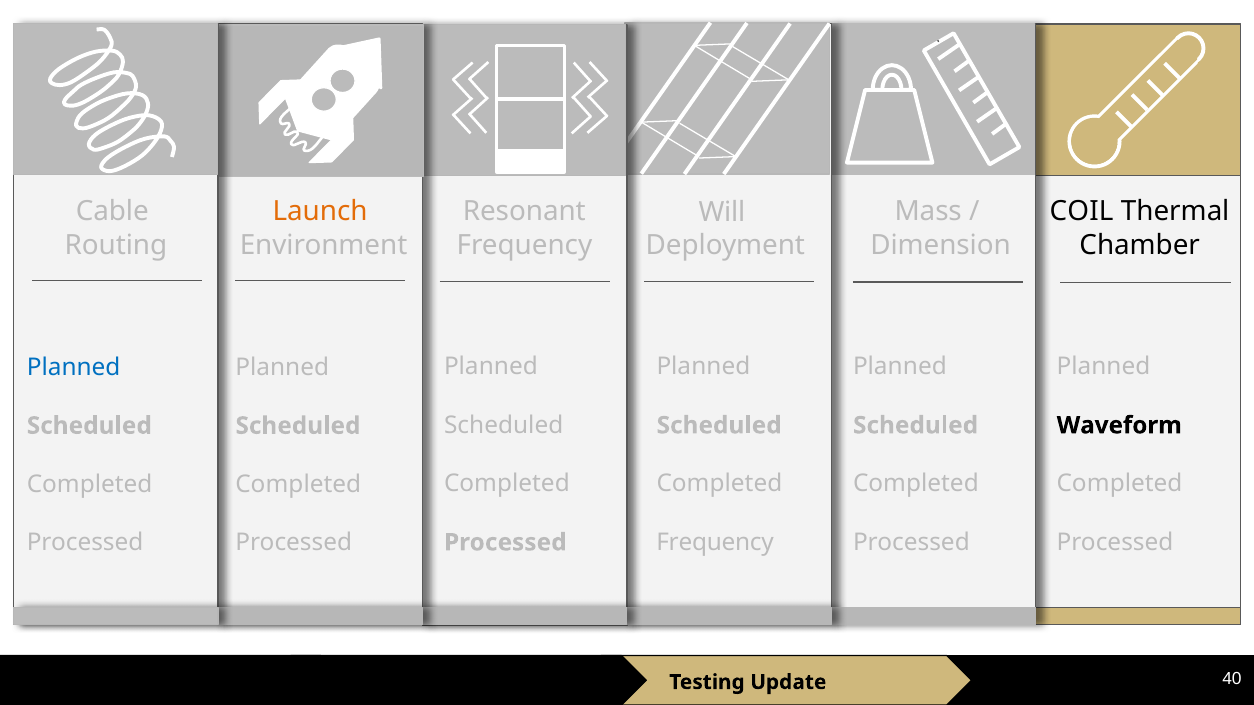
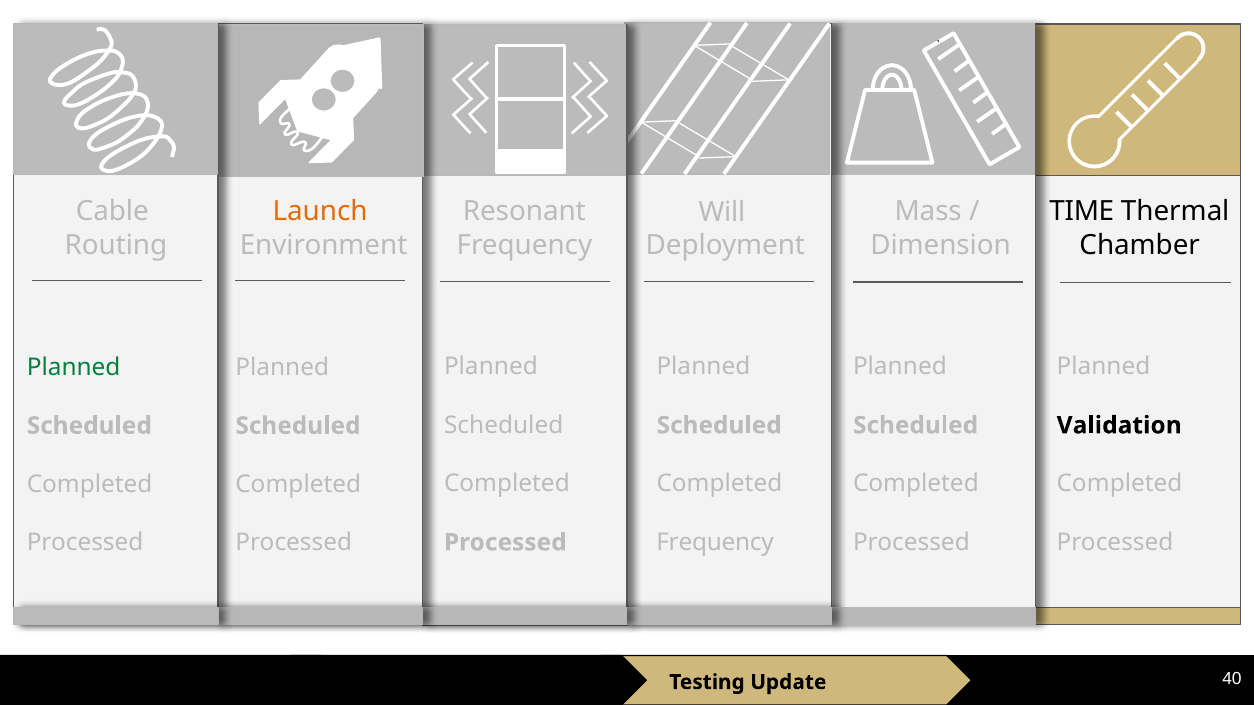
COIL: COIL -> TIME (1082, 212)
Planned colour: blue -> green (74, 367)
Waveform: Waveform -> Validation (1119, 426)
